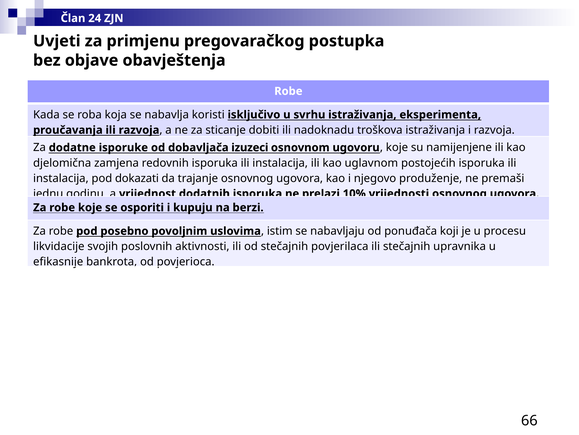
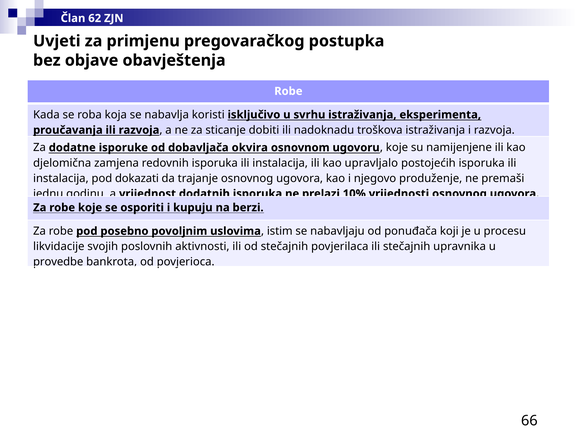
24: 24 -> 62 (95, 18)
izuzeci: izuzeci -> okvira (250, 147)
uglavnom: uglavnom -> upravljalo (371, 163)
efikasnije: efikasnije -> provedbe (58, 261)
